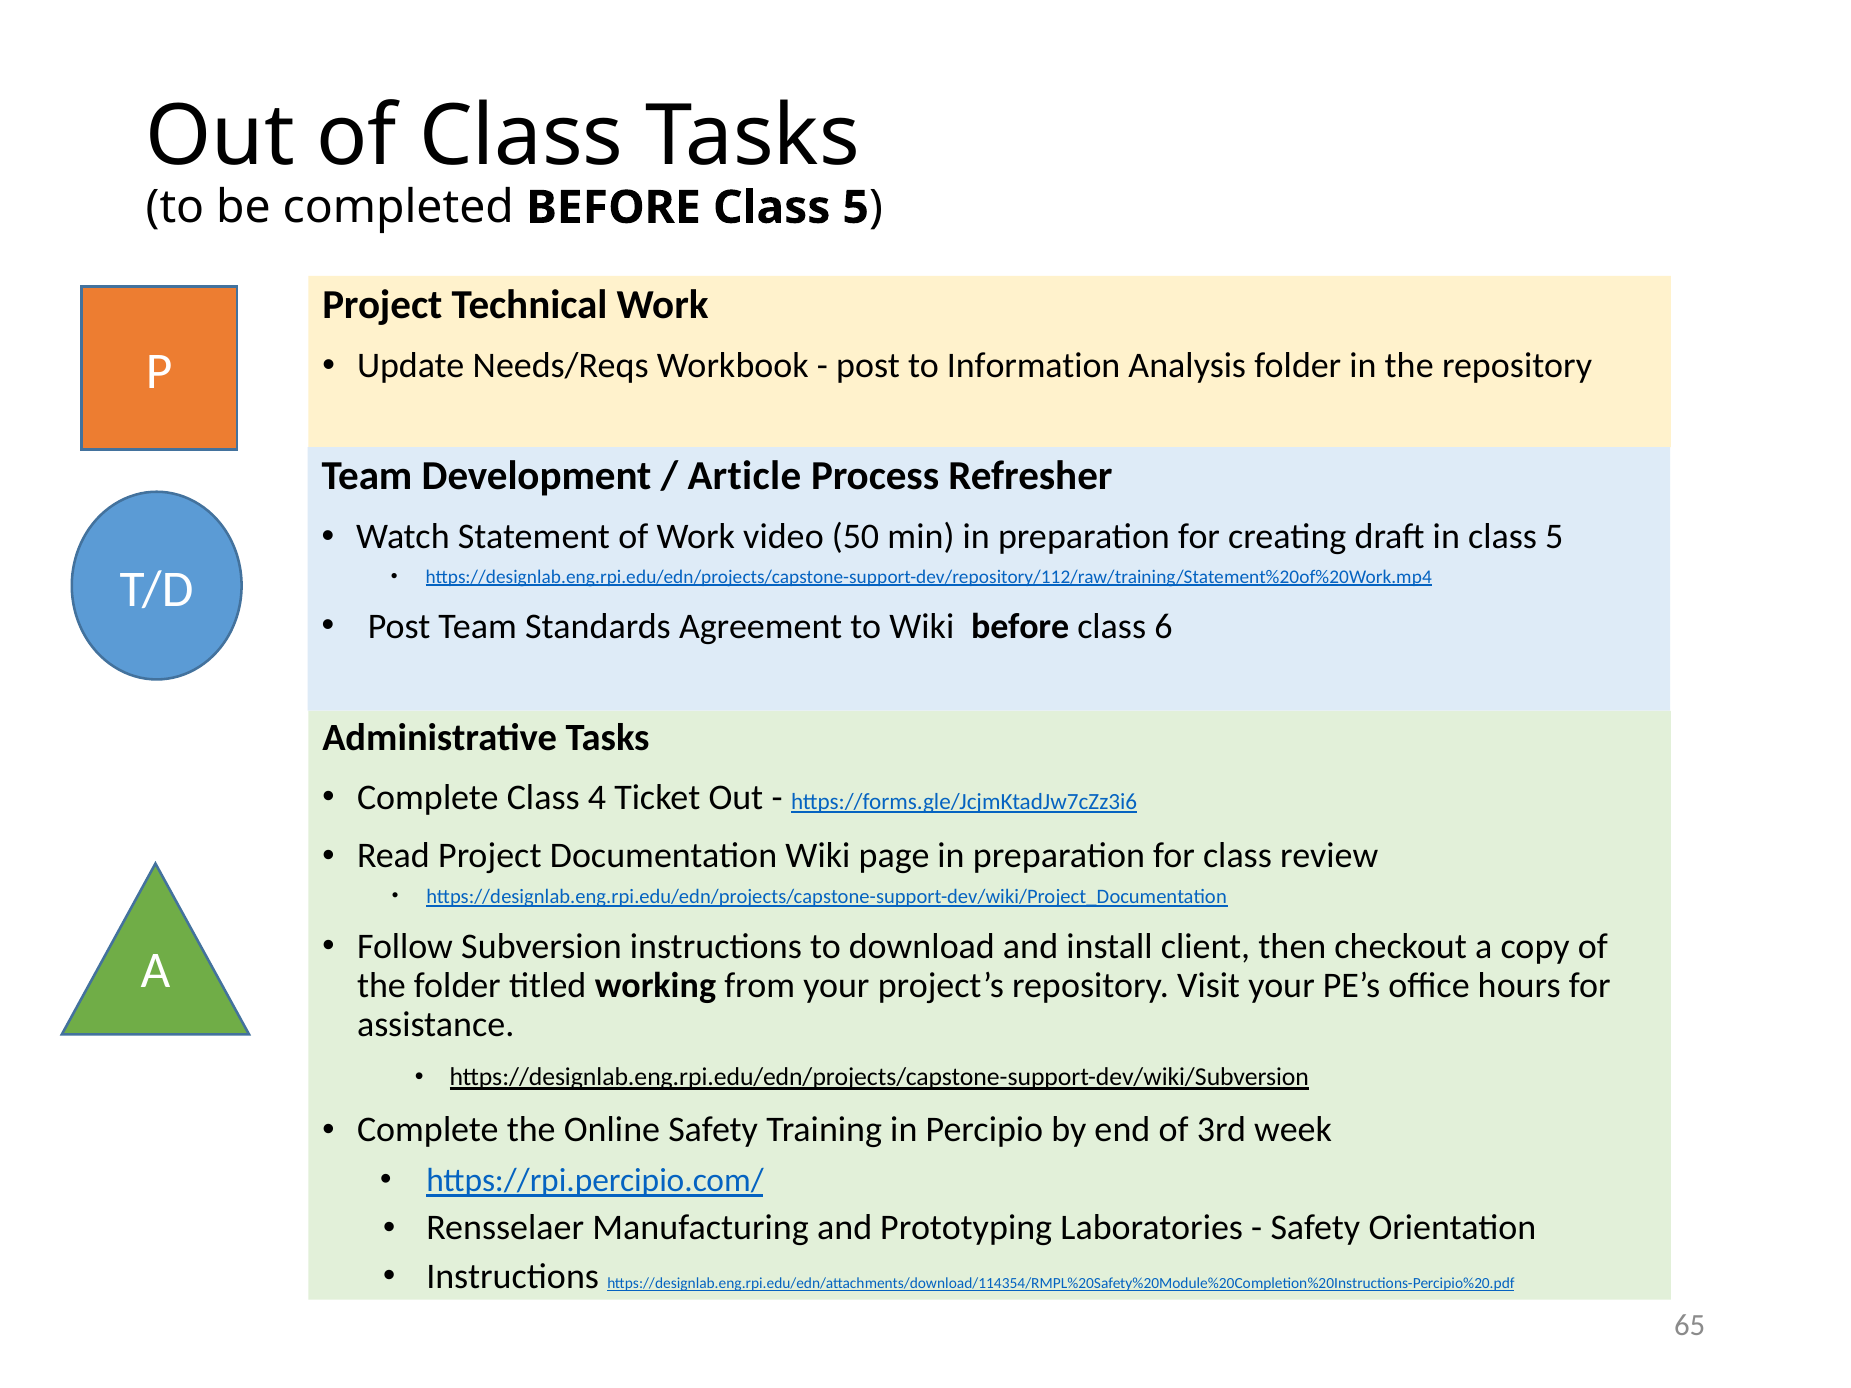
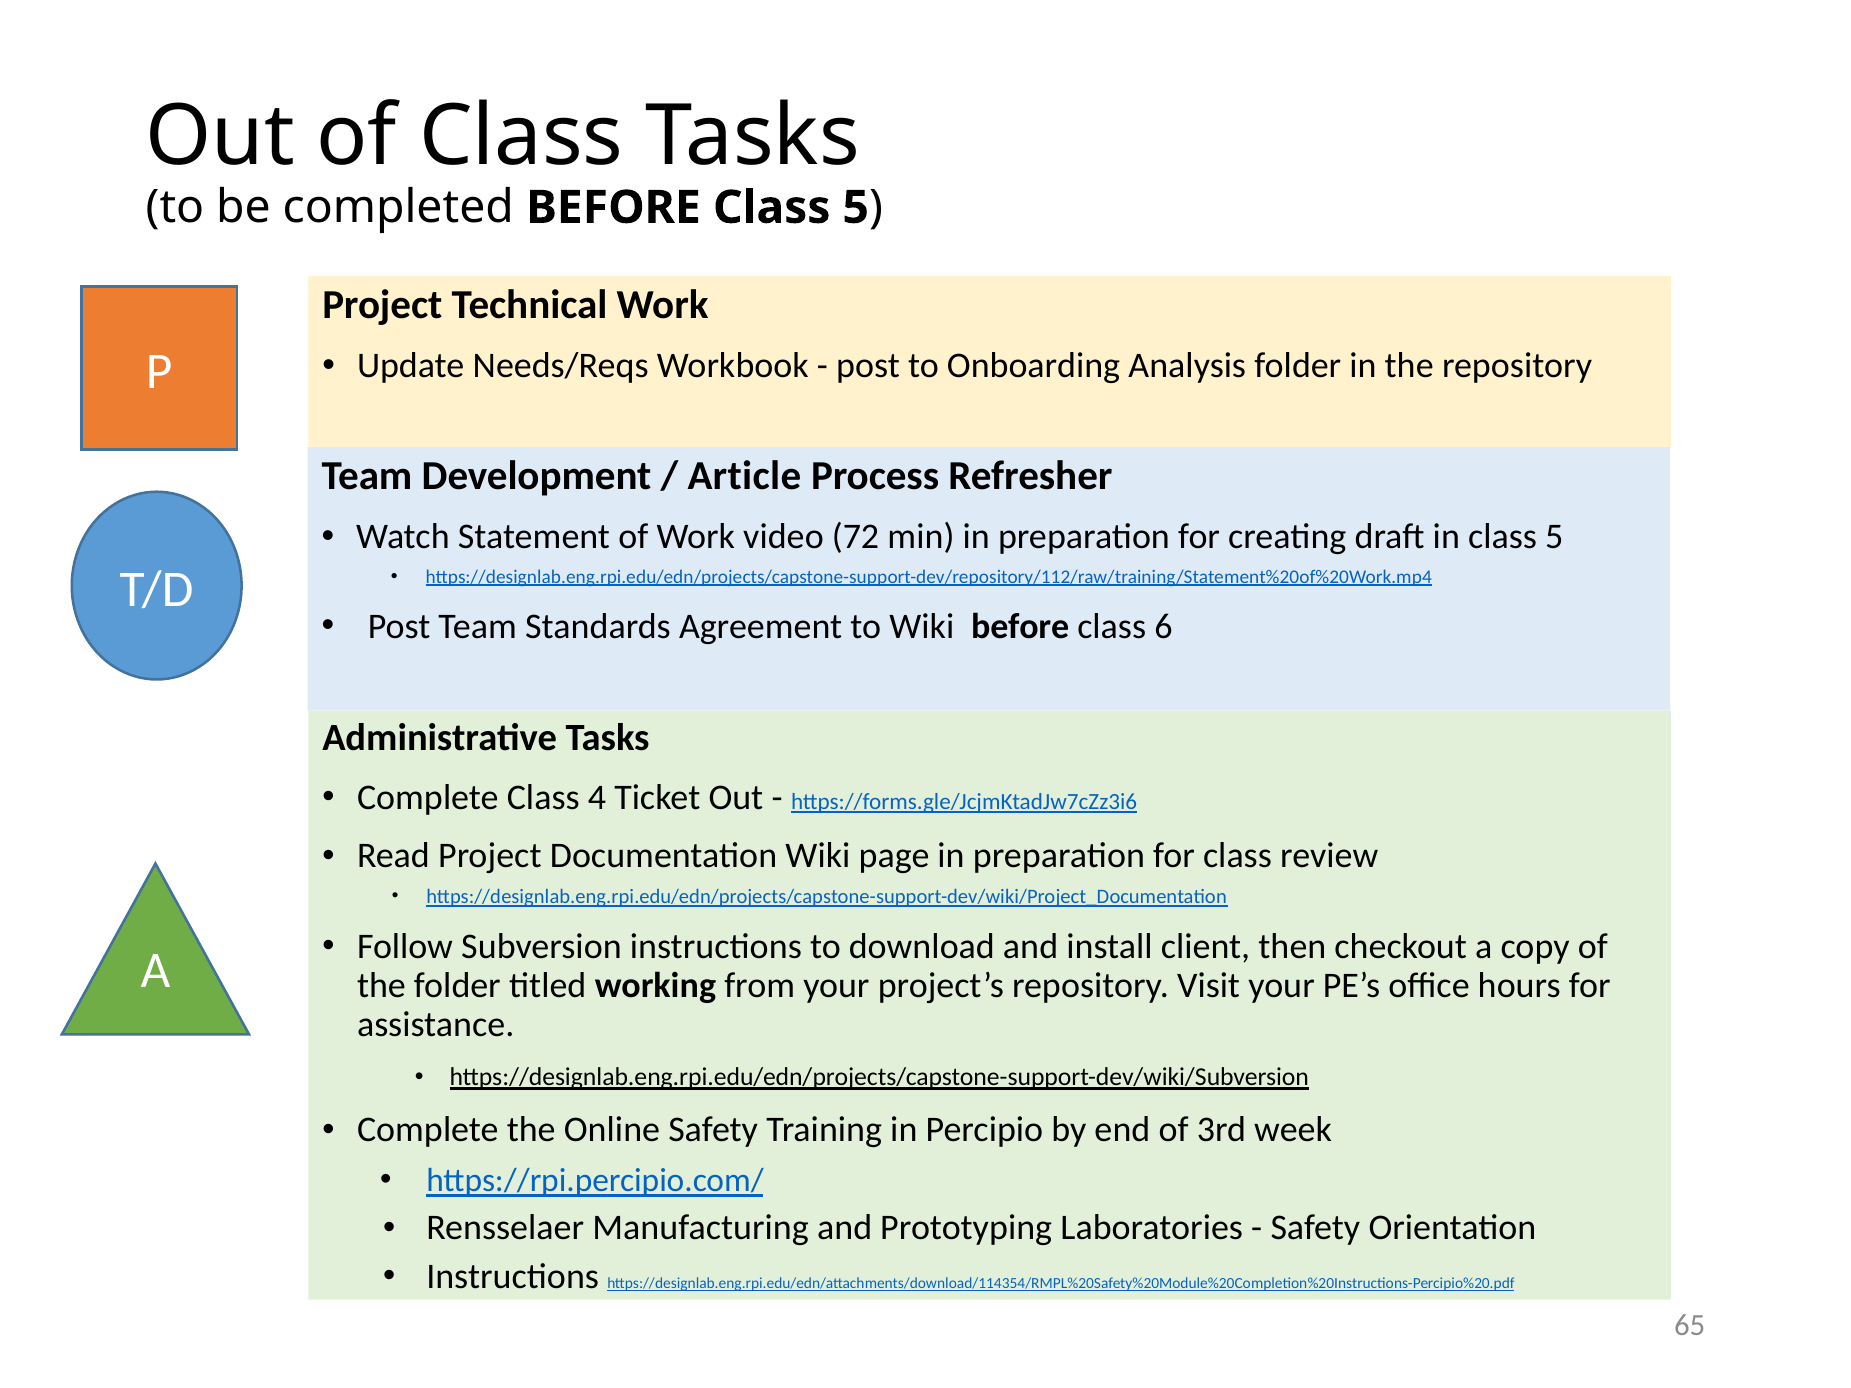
Information: Information -> Onboarding (1034, 366)
50: 50 -> 72 (856, 537)
